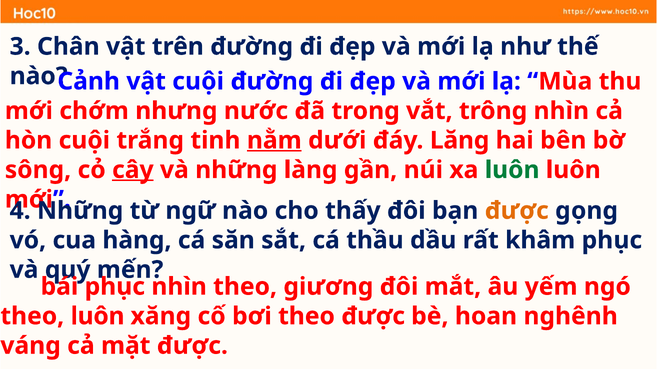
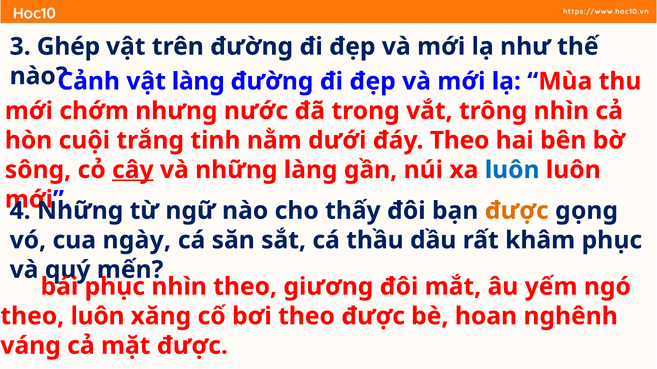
Chân: Chân -> Ghép (68, 47)
vật cuội: cuội -> làng (198, 81)
nằm underline: present -> none (274, 141)
đáy Lăng: Lăng -> Theo (460, 141)
luôn colour: green -> blue (512, 170)
hàng: hàng -> ngày (137, 241)
